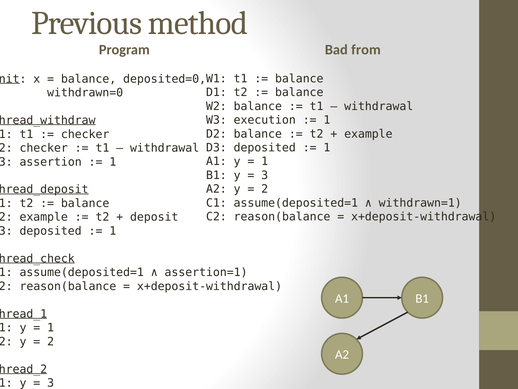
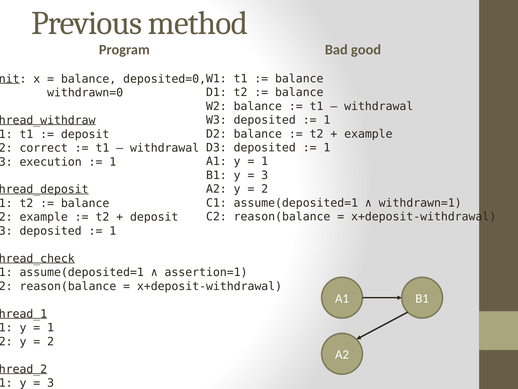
from: from -> good (366, 50)
W3 execution: execution -> deposited (265, 120)
checker: checker -> deposit (85, 134)
checker: checker -> correct (44, 148)
assertion: assertion -> execution (51, 162)
